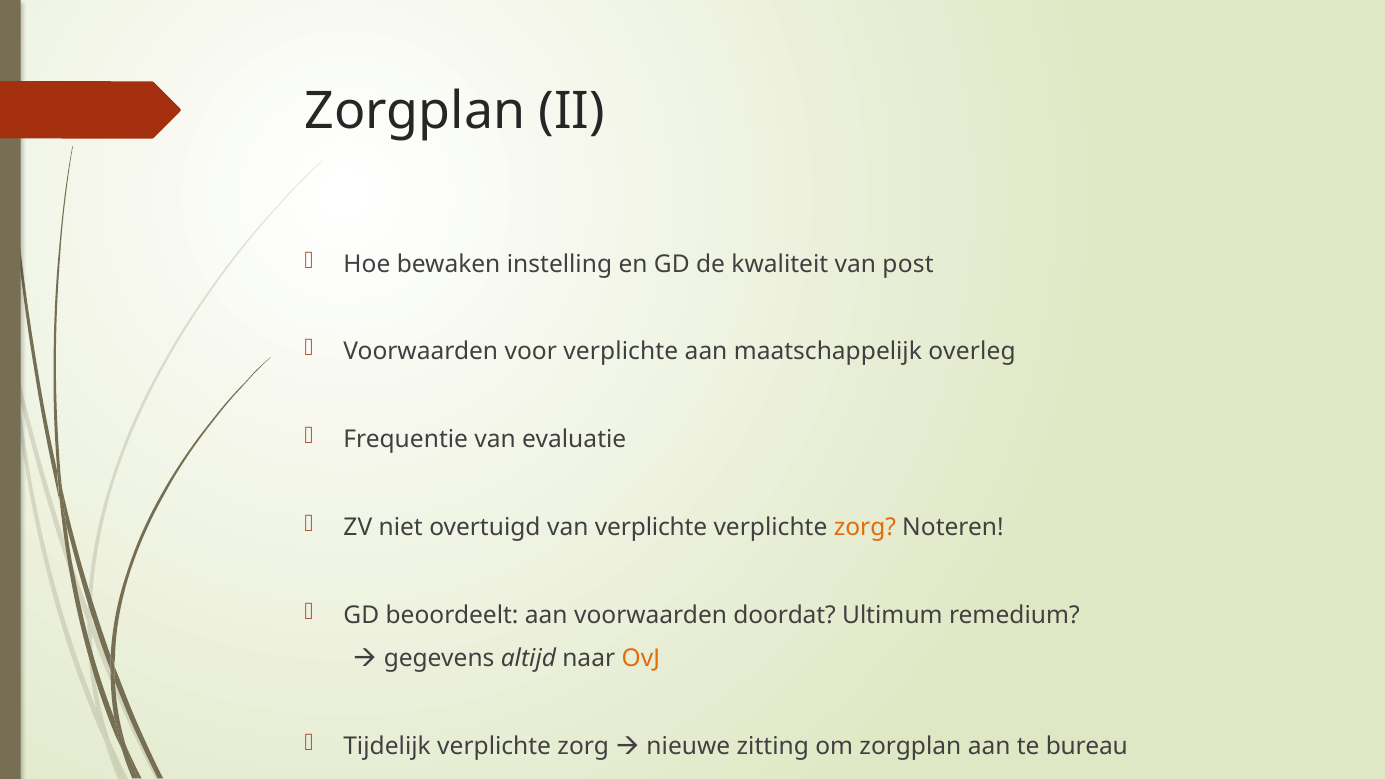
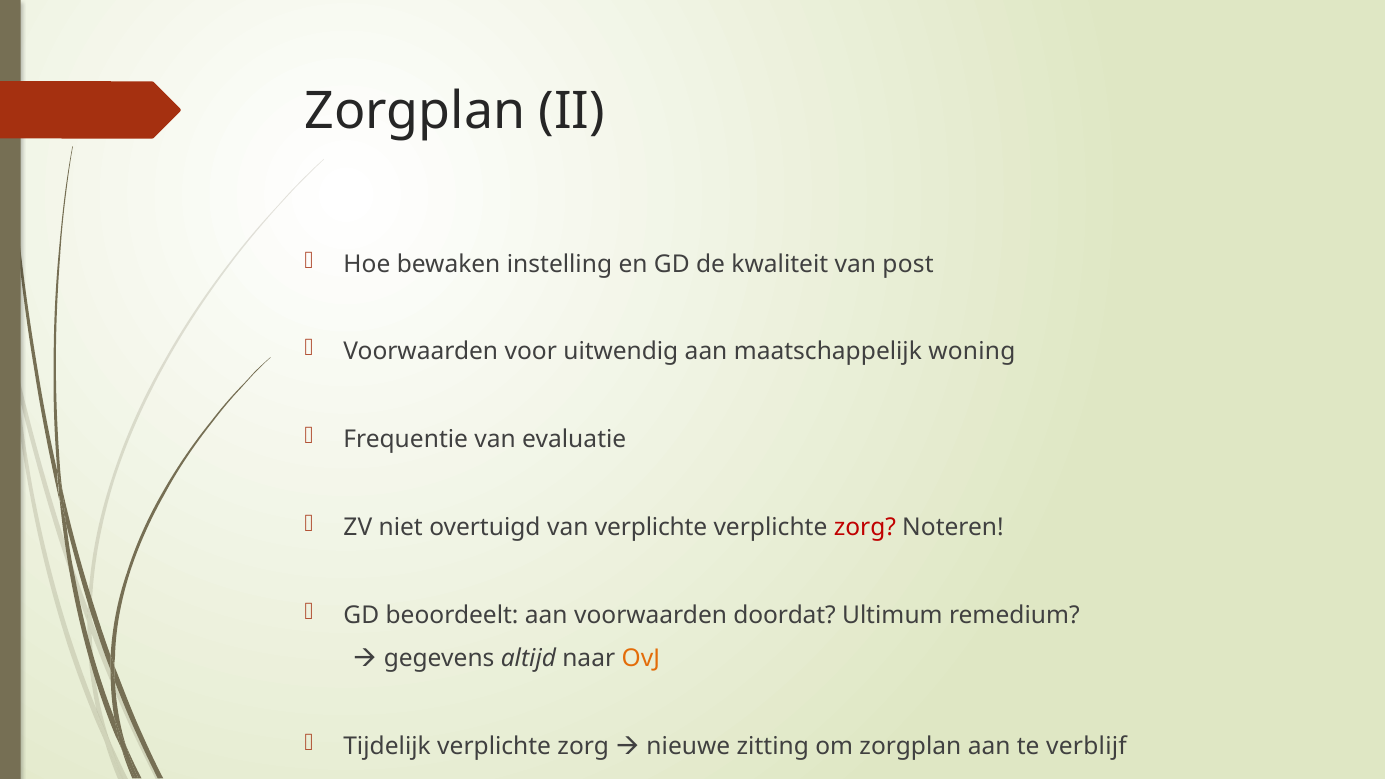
voor verplichte: verplichte -> uitwendig (621, 352)
overleg: overleg -> woning (972, 352)
zorg colour: orange -> red (865, 527)
bureau: bureau -> verblijf (1087, 747)
